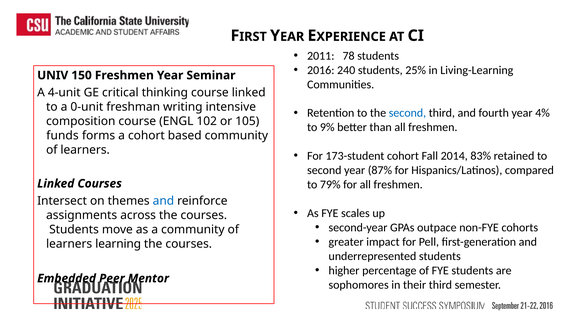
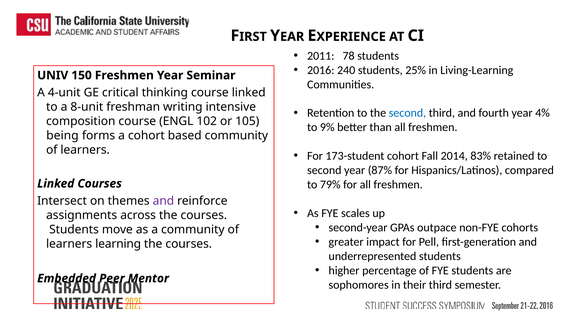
0-unit: 0-unit -> 8-unit (87, 107)
funds: funds -> being (62, 135)
and colour: blue -> purple (163, 201)
